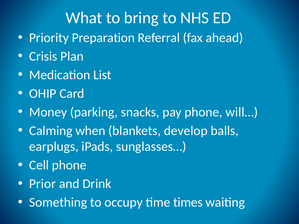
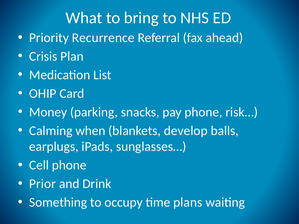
Preparation: Preparation -> Recurrence (103, 38)
will…: will… -> risk… (242, 112)
times: times -> plans (188, 203)
